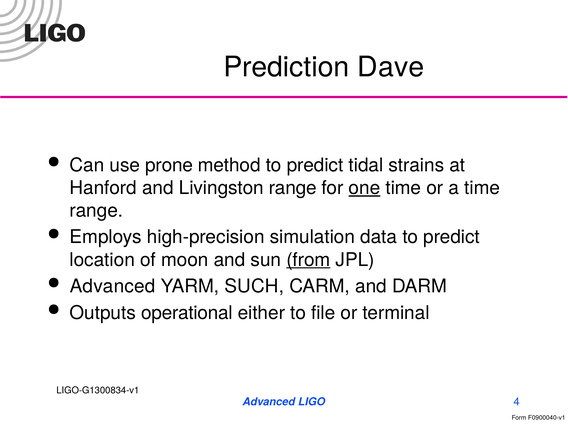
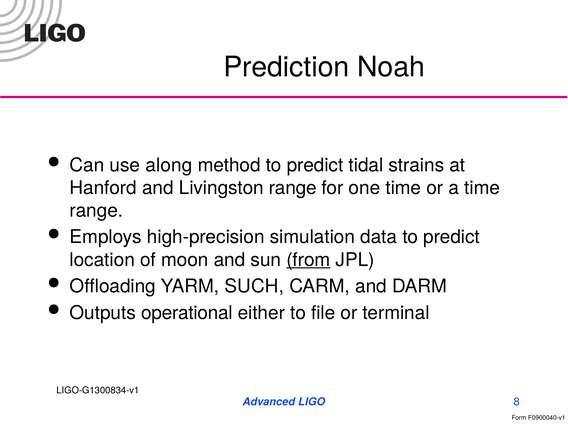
Dave: Dave -> Noah (391, 67)
prone: prone -> along (169, 165)
one underline: present -> none (364, 188)
Advanced: Advanced -> Offloading (113, 286)
4: 4 -> 8 (517, 402)
